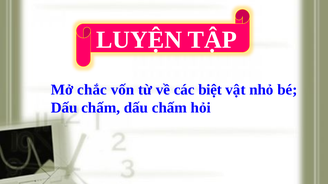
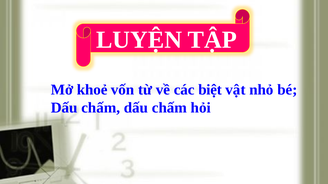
chắc: chắc -> khoẻ (92, 90)
